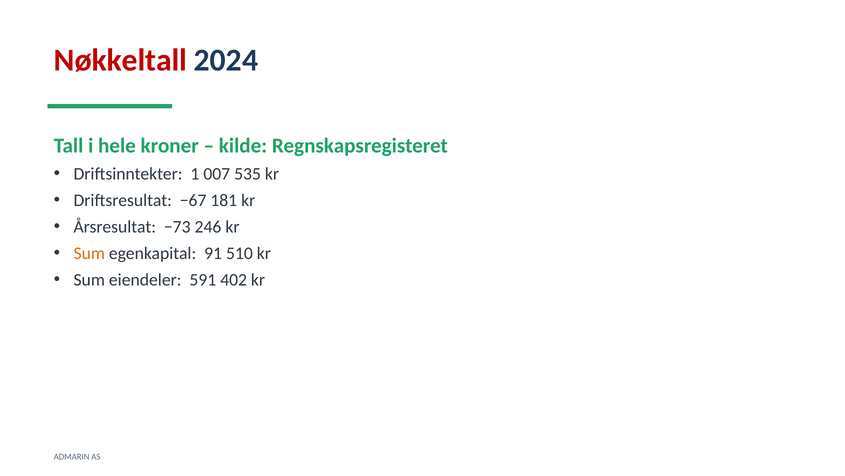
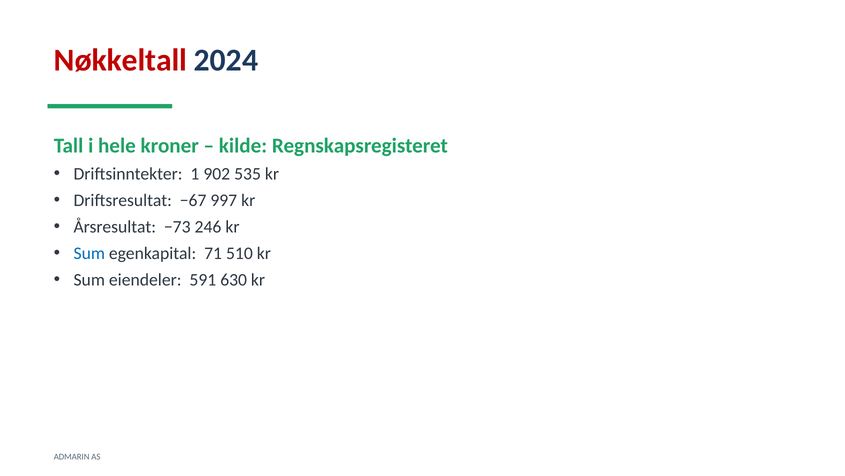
007: 007 -> 902 (217, 174)
181: 181 -> 997 (224, 200)
Sum colour: orange -> blue (89, 253)
91: 91 -> 71 (213, 253)
402: 402 -> 630 (234, 279)
